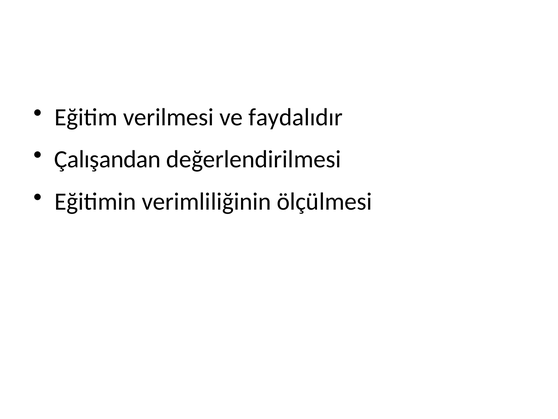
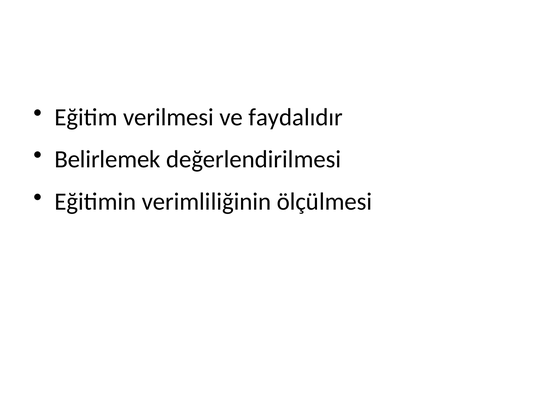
Çalışandan: Çalışandan -> Belirlemek (107, 159)
